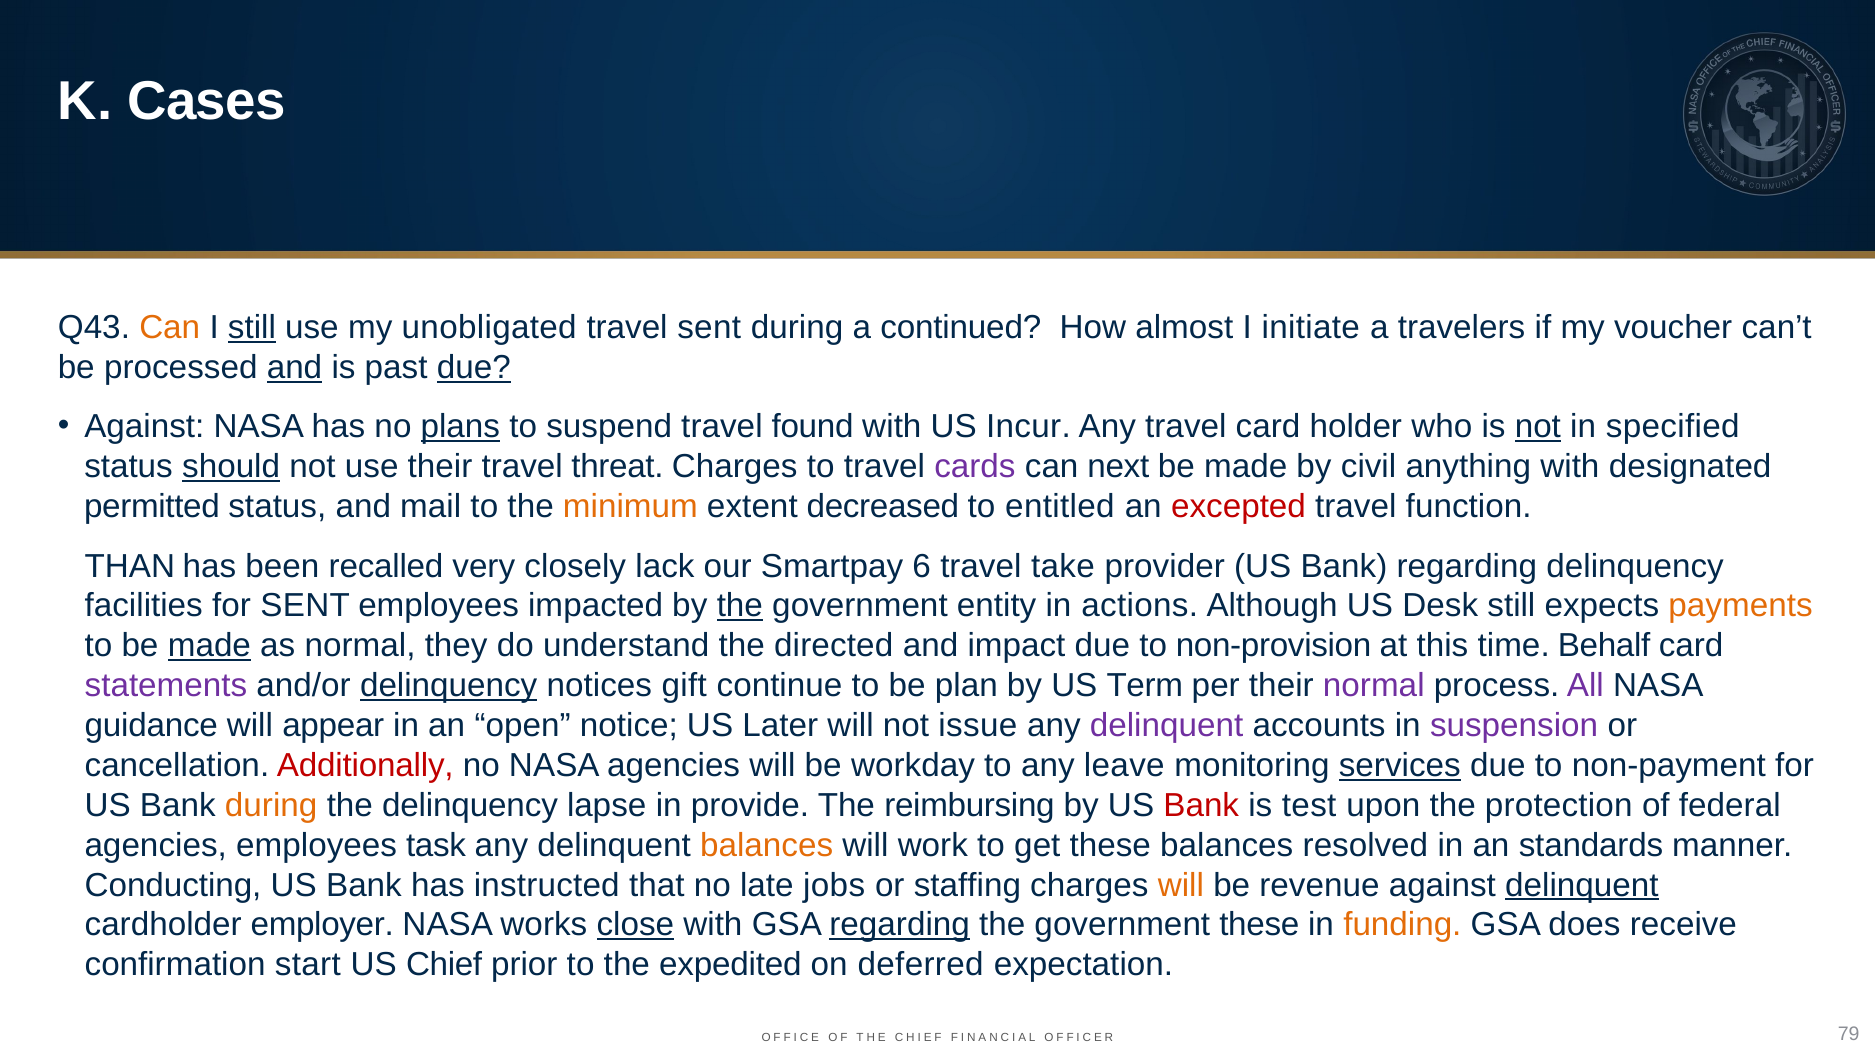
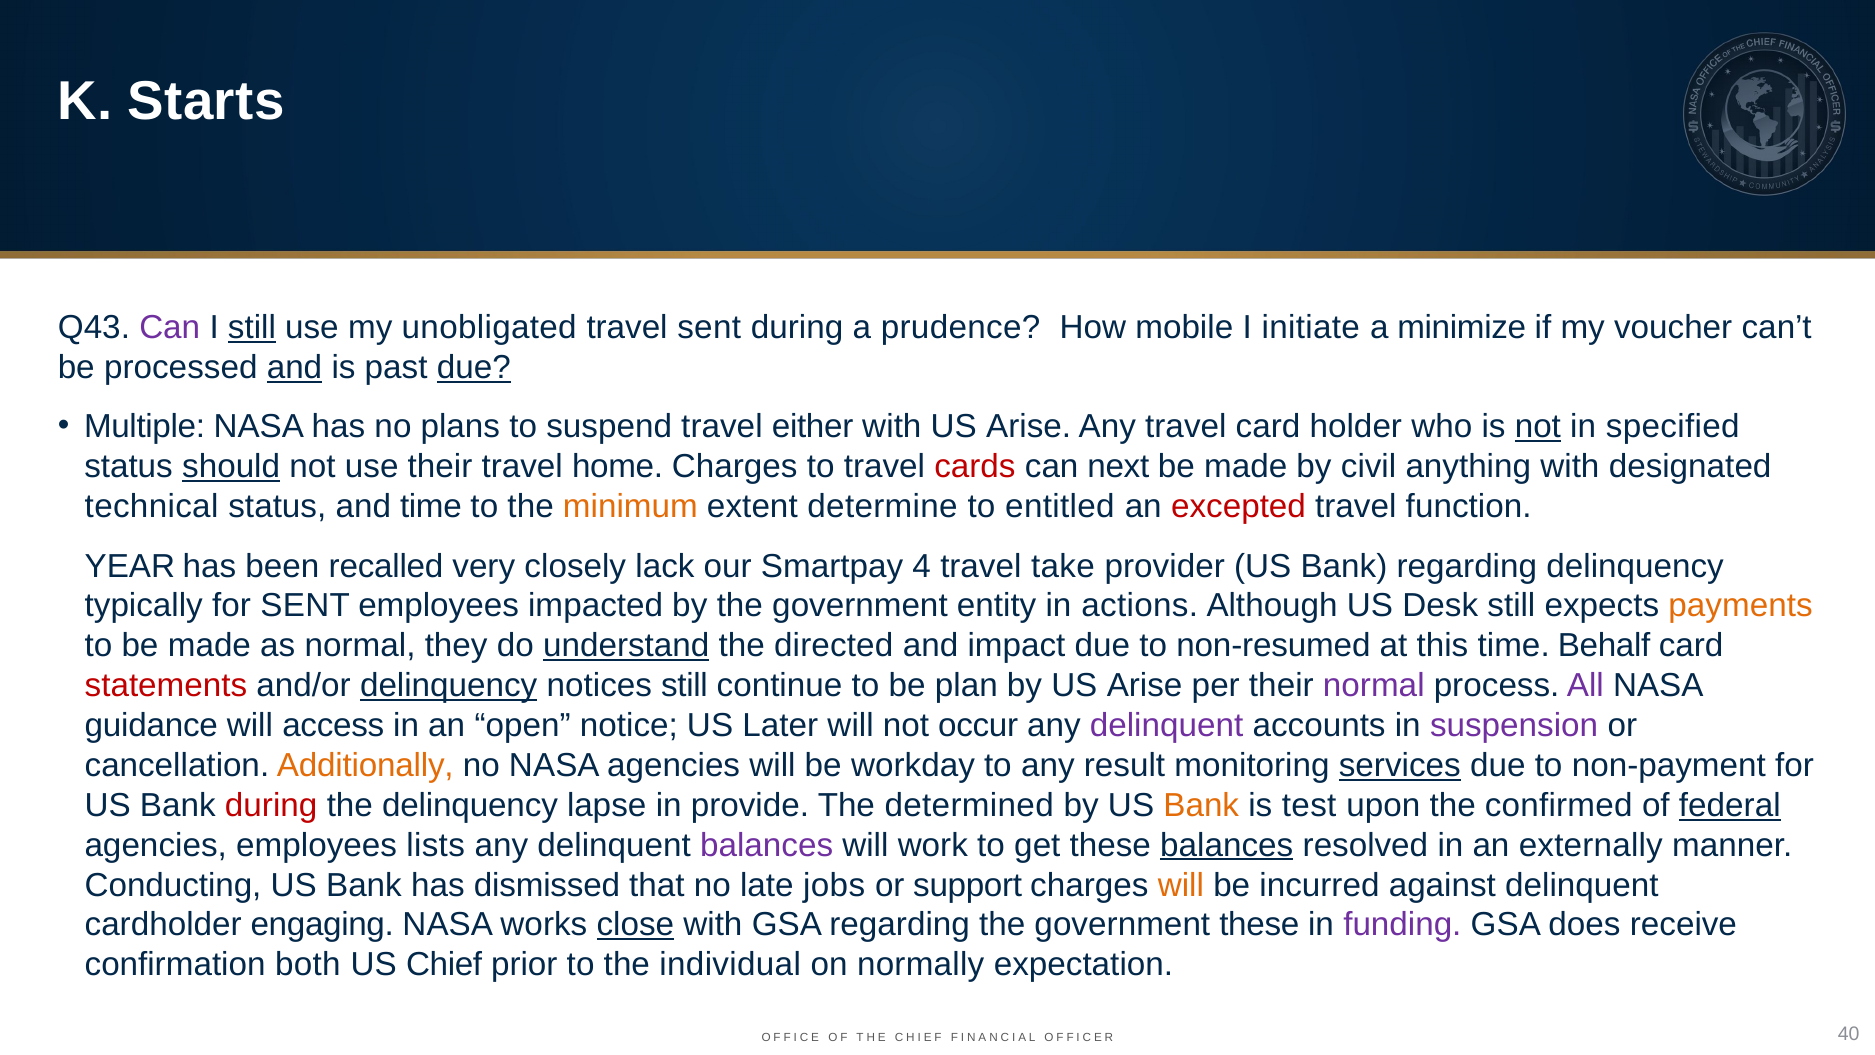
Cases: Cases -> Starts (206, 102)
Can colour: orange -> purple (170, 327)
continued: continued -> prudence (961, 327)
almost: almost -> mobile (1184, 327)
travelers: travelers -> minimize (1462, 327)
Against: Against -> Multiple (144, 427)
plans underline: present -> none (460, 427)
found: found -> either (813, 427)
with US Incur: Incur -> Arise (1029, 427)
threat: threat -> home (618, 467)
cards colour: purple -> red (975, 467)
permitted: permitted -> technical (152, 506)
and mail: mail -> time (431, 506)
decreased: decreased -> determine (883, 506)
THAN: THAN -> YEAR (130, 566)
6: 6 -> 4 (922, 566)
facilities: facilities -> typically (144, 606)
the underline: present -> none (740, 606)
made underline: present -> none (209, 646)
understand underline: none -> present (626, 646)
non-provision: non-provision -> non-resumed (1273, 646)
statements colour: purple -> red (166, 685)
notices gift: gift -> still (684, 685)
by US Term: Term -> Arise (1145, 685)
appear: appear -> access (333, 725)
issue: issue -> occur (978, 725)
Additionally colour: red -> orange (365, 765)
leave: leave -> result (1124, 765)
during colour: orange -> red (271, 805)
reimbursing: reimbursing -> determined (969, 805)
Bank colour: red -> orange (1201, 805)
protection: protection -> confirmed (1559, 805)
federal underline: none -> present (1730, 805)
task: task -> lists (436, 845)
balances colour: orange -> purple (767, 845)
balances underline: none -> present (1227, 845)
standards: standards -> externally (1591, 845)
instructed: instructed -> dismissed (547, 885)
staffing: staffing -> support (968, 885)
revenue: revenue -> incurred (1319, 885)
delinquent underline: present -> none (1582, 885)
employer: employer -> engaging (322, 925)
regarding underline: present -> none (900, 925)
funding colour: orange -> purple (1402, 925)
start: start -> both (308, 964)
expedited: expedited -> individual (730, 964)
deferred: deferred -> normally (921, 964)
79: 79 -> 40 (1849, 1034)
